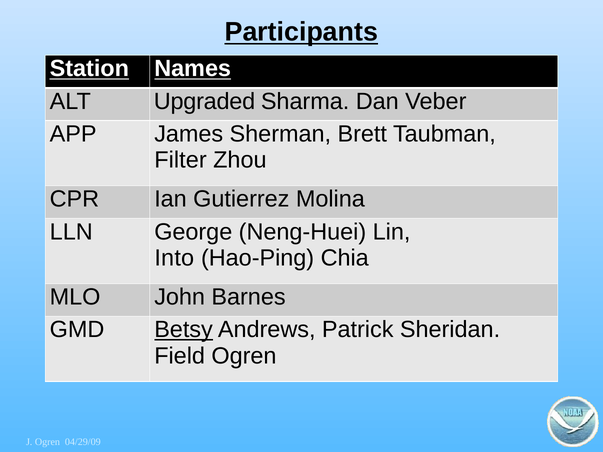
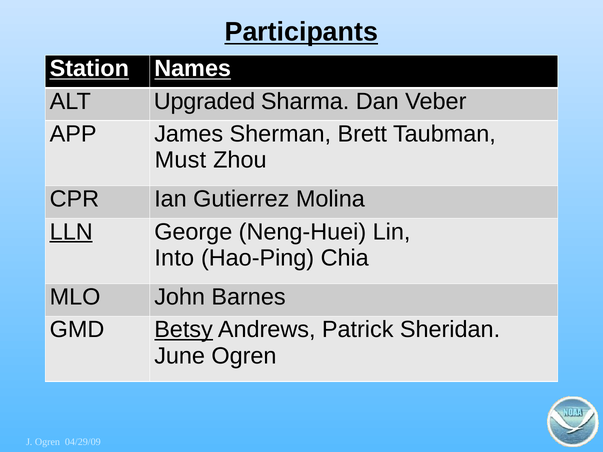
Filter: Filter -> Must (180, 160)
LLN underline: none -> present (71, 232)
Field: Field -> June (180, 356)
